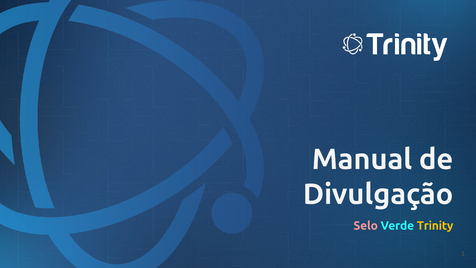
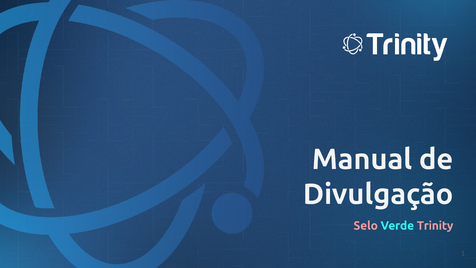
Trinity colour: yellow -> pink (435, 225)
